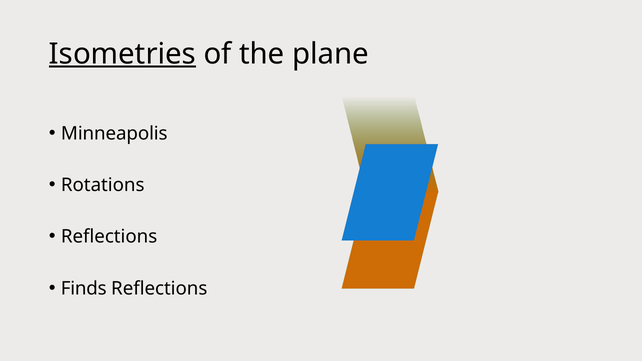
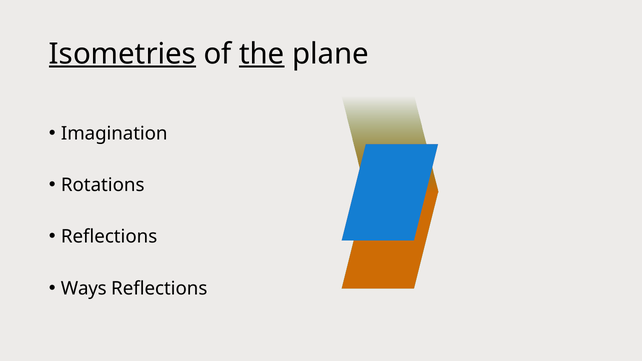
the underline: none -> present (262, 54)
Minneapolis: Minneapolis -> Imagination (114, 134)
Finds: Finds -> Ways (84, 289)
